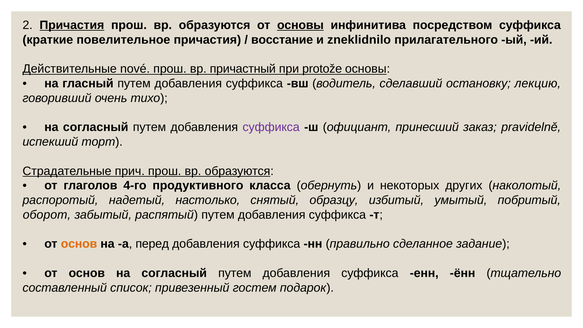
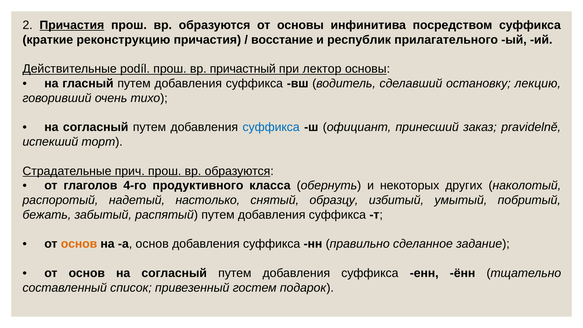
основы underline: present -> none (300, 25)
повелительное: повелительное -> реконструкцию (123, 40)
zneklidnilo: zneklidnilo -> республик (359, 40)
nové: nové -> podíl (135, 69)
protože: protože -> лектор (322, 69)
суффикса colour: purple -> blue (271, 127)
оборот: оборот -> бежать (47, 215)
а перед: перед -> основ (152, 244)
